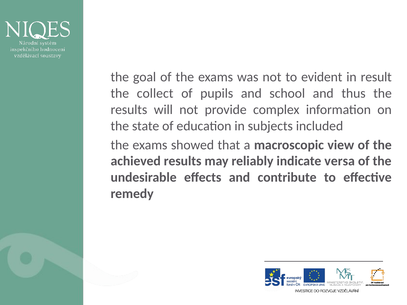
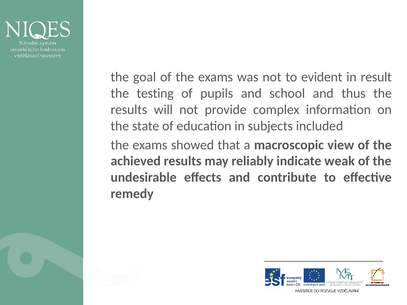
collect: collect -> testing (155, 93)
versa: versa -> weak (340, 161)
